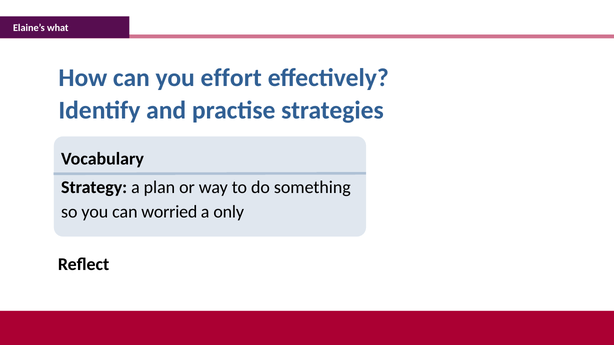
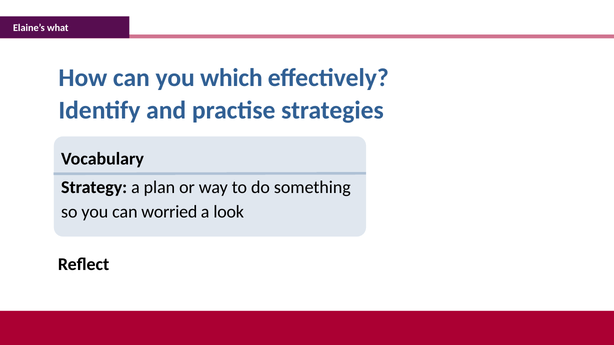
effort: effort -> which (231, 78)
only: only -> look (229, 212)
